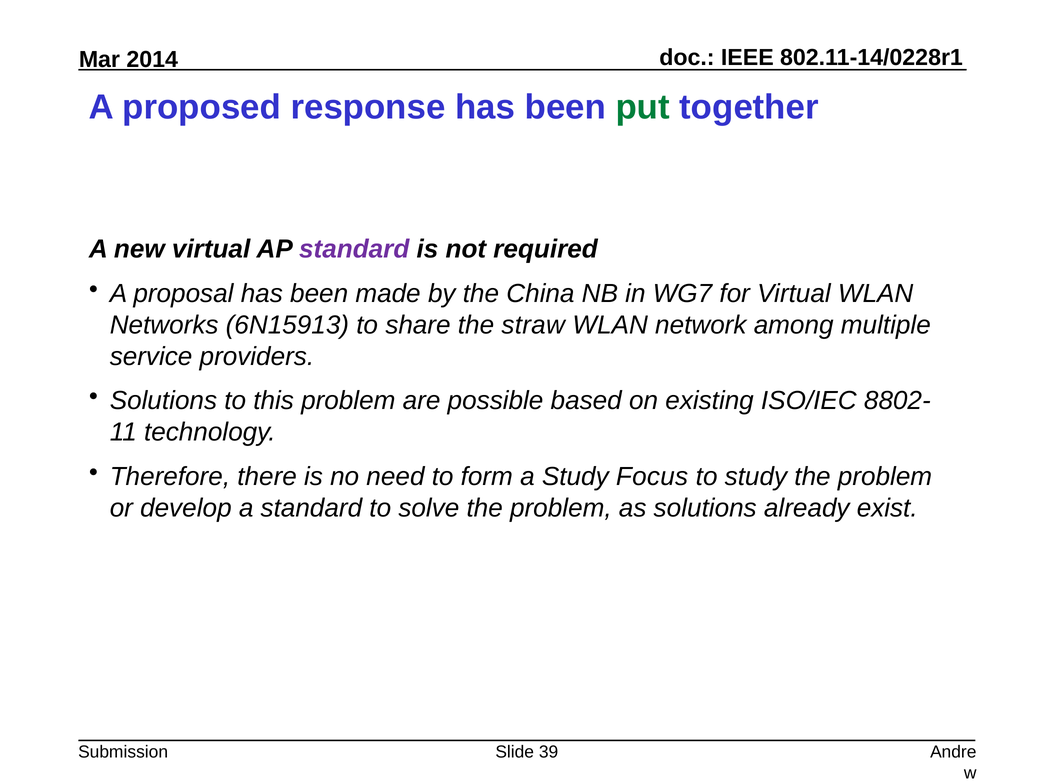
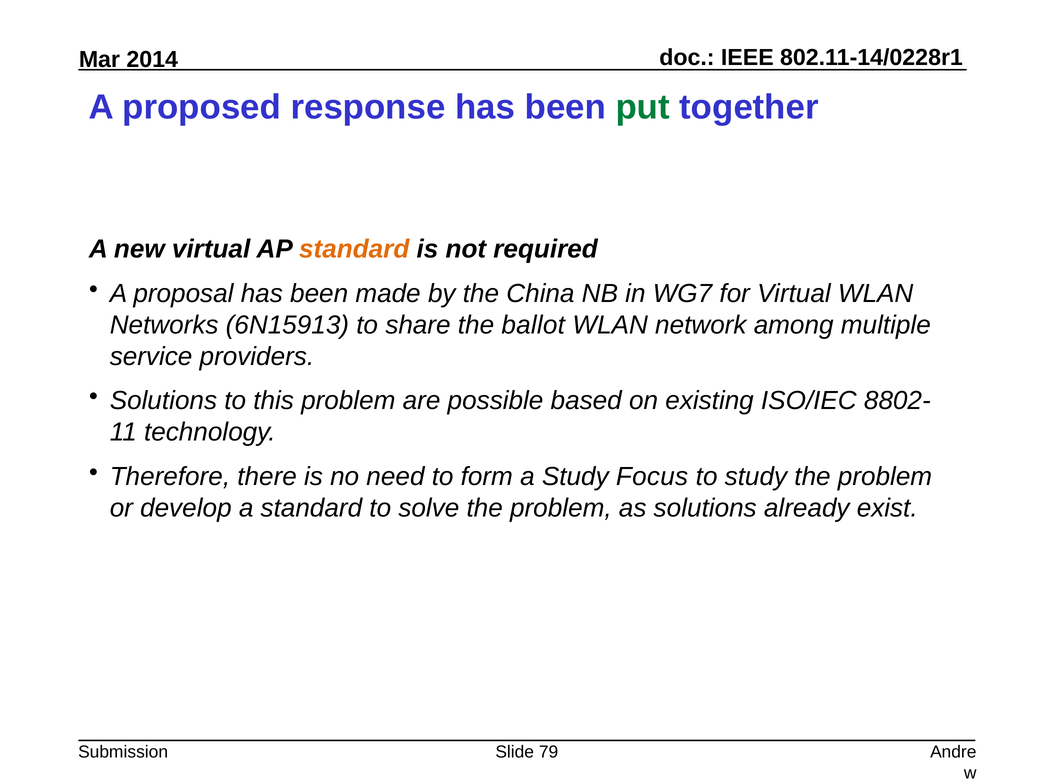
standard colour: purple -> orange (354, 249)
straw: straw -> ballot (533, 325)
39: 39 -> 79 (549, 752)
